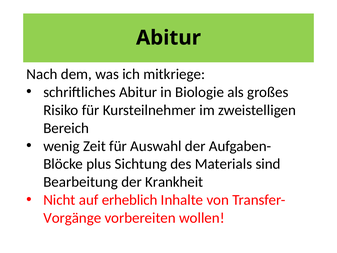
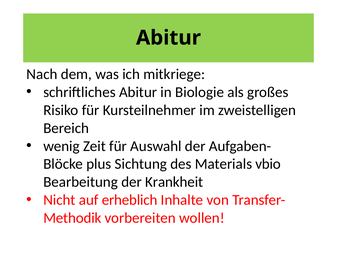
sind: sind -> vbio (268, 164)
Vorgänge: Vorgänge -> Methodik (72, 218)
